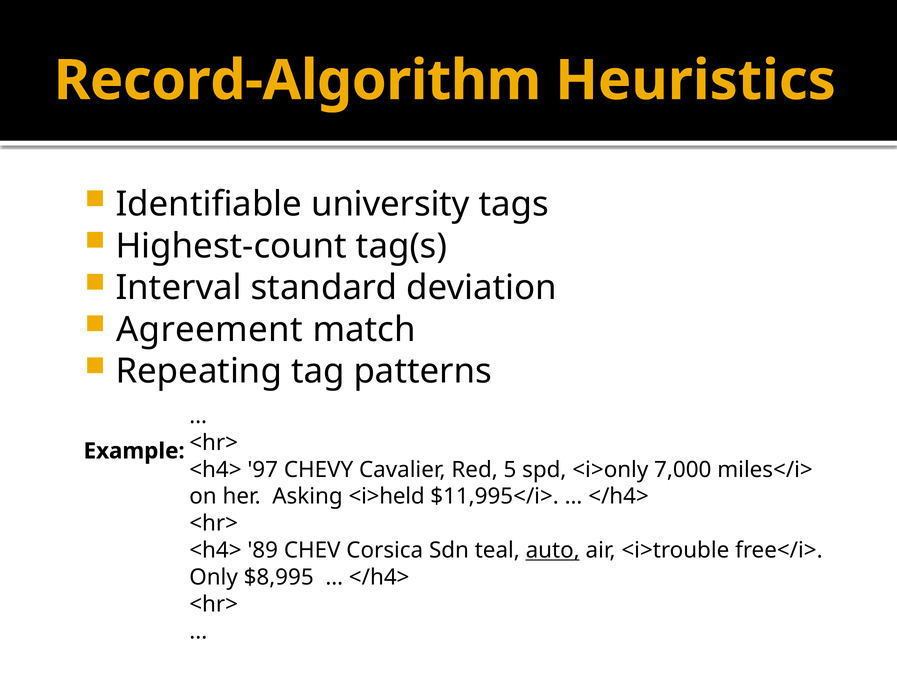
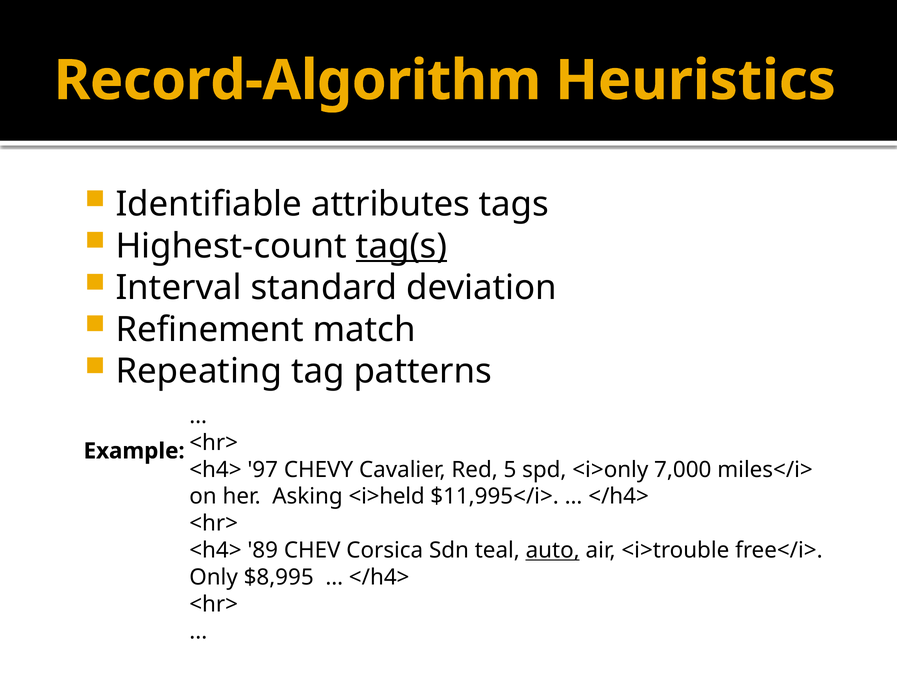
university: university -> attributes (390, 204)
tag(s underline: none -> present (402, 246)
Agreement: Agreement -> Refinement (210, 330)
